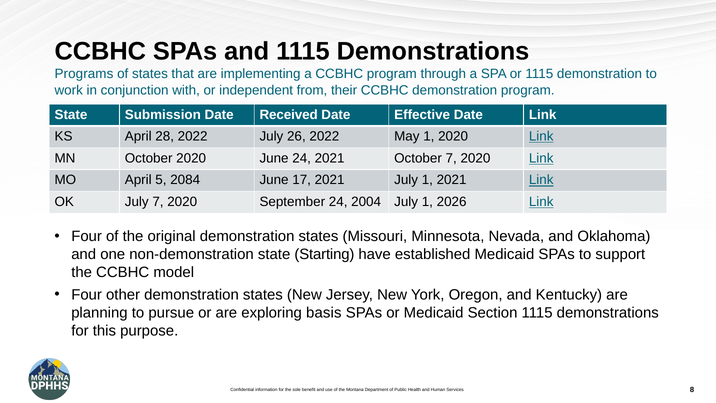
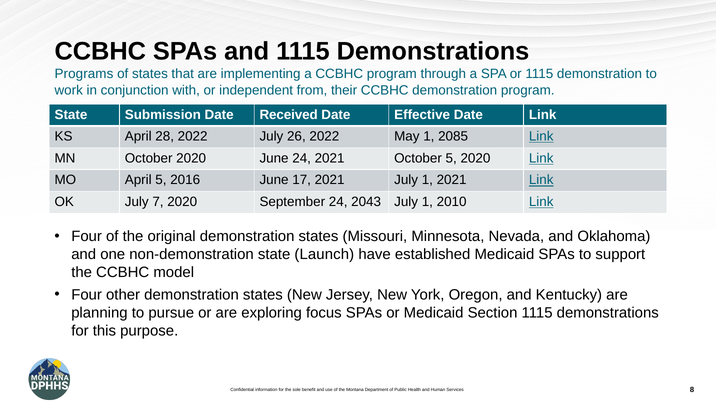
1 2020: 2020 -> 2085 (453, 136)
October 7: 7 -> 5 (451, 158)
2084: 2084 -> 2016 (185, 180)
2004: 2004 -> 2043 (366, 202)
2026: 2026 -> 2010 (452, 202)
Starting: Starting -> Launch (324, 254)
basis: basis -> focus (324, 312)
